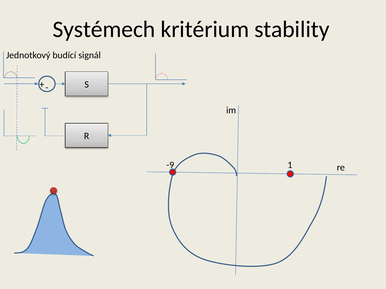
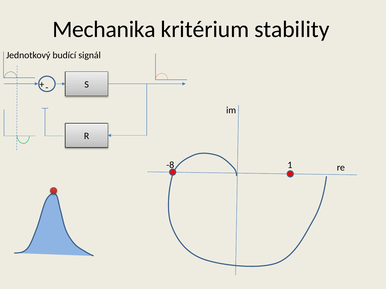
Systémech: Systémech -> Mechanika (104, 29)
-9: -9 -> -8 (170, 165)
